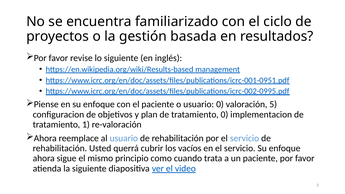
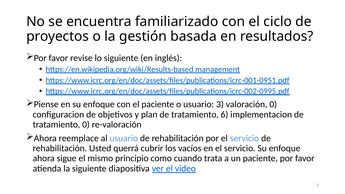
usuario 0: 0 -> 3 (220, 104)
valoración 5: 5 -> 0 (273, 104)
tratamiento 0: 0 -> 6 (224, 114)
tratamiento 1: 1 -> 0 (86, 125)
